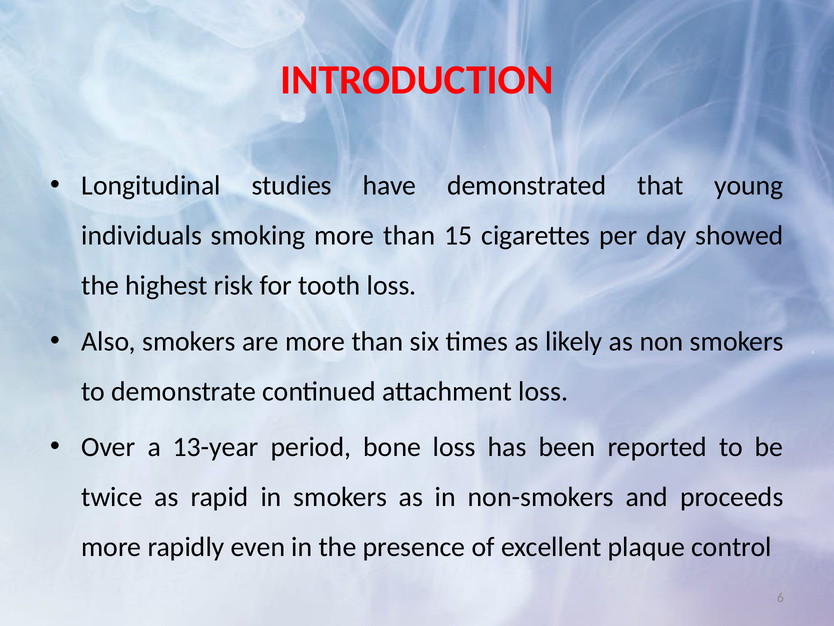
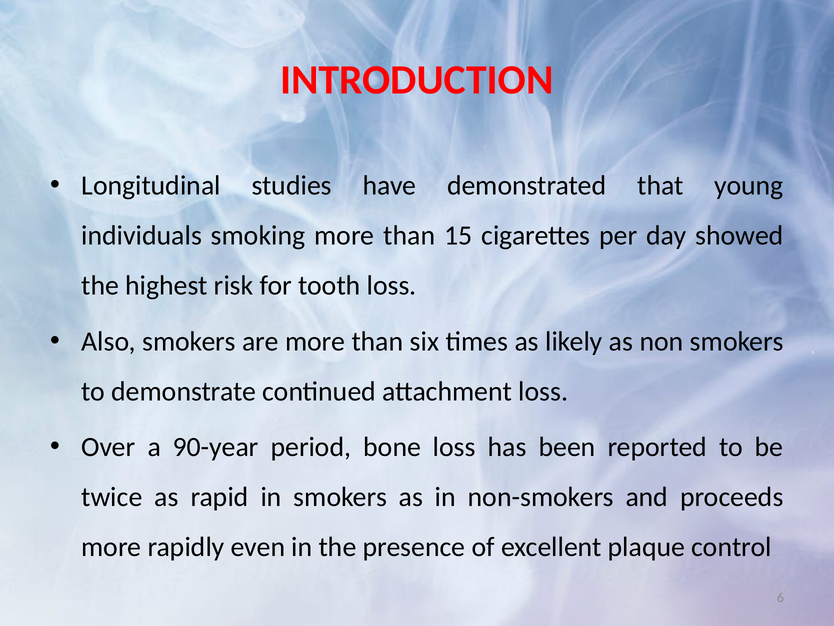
13-year: 13-year -> 90-year (216, 447)
